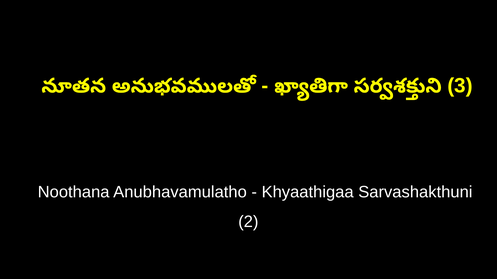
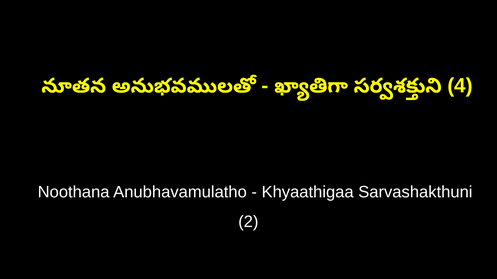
3: 3 -> 4 (460, 86)
